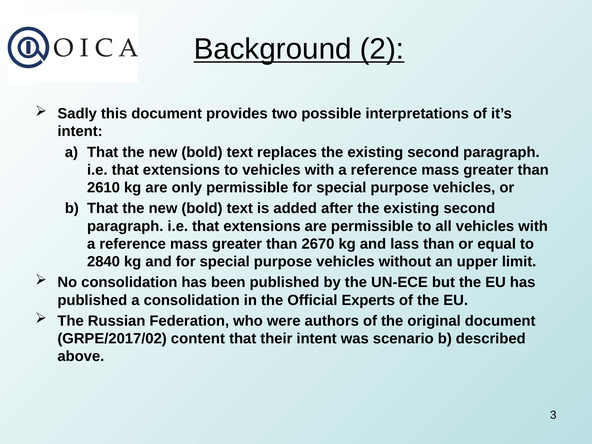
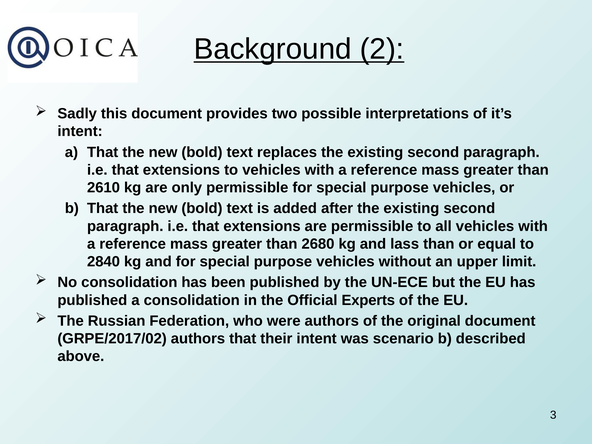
2670: 2670 -> 2680 (318, 244)
GRPE/2017/02 content: content -> authors (198, 339)
